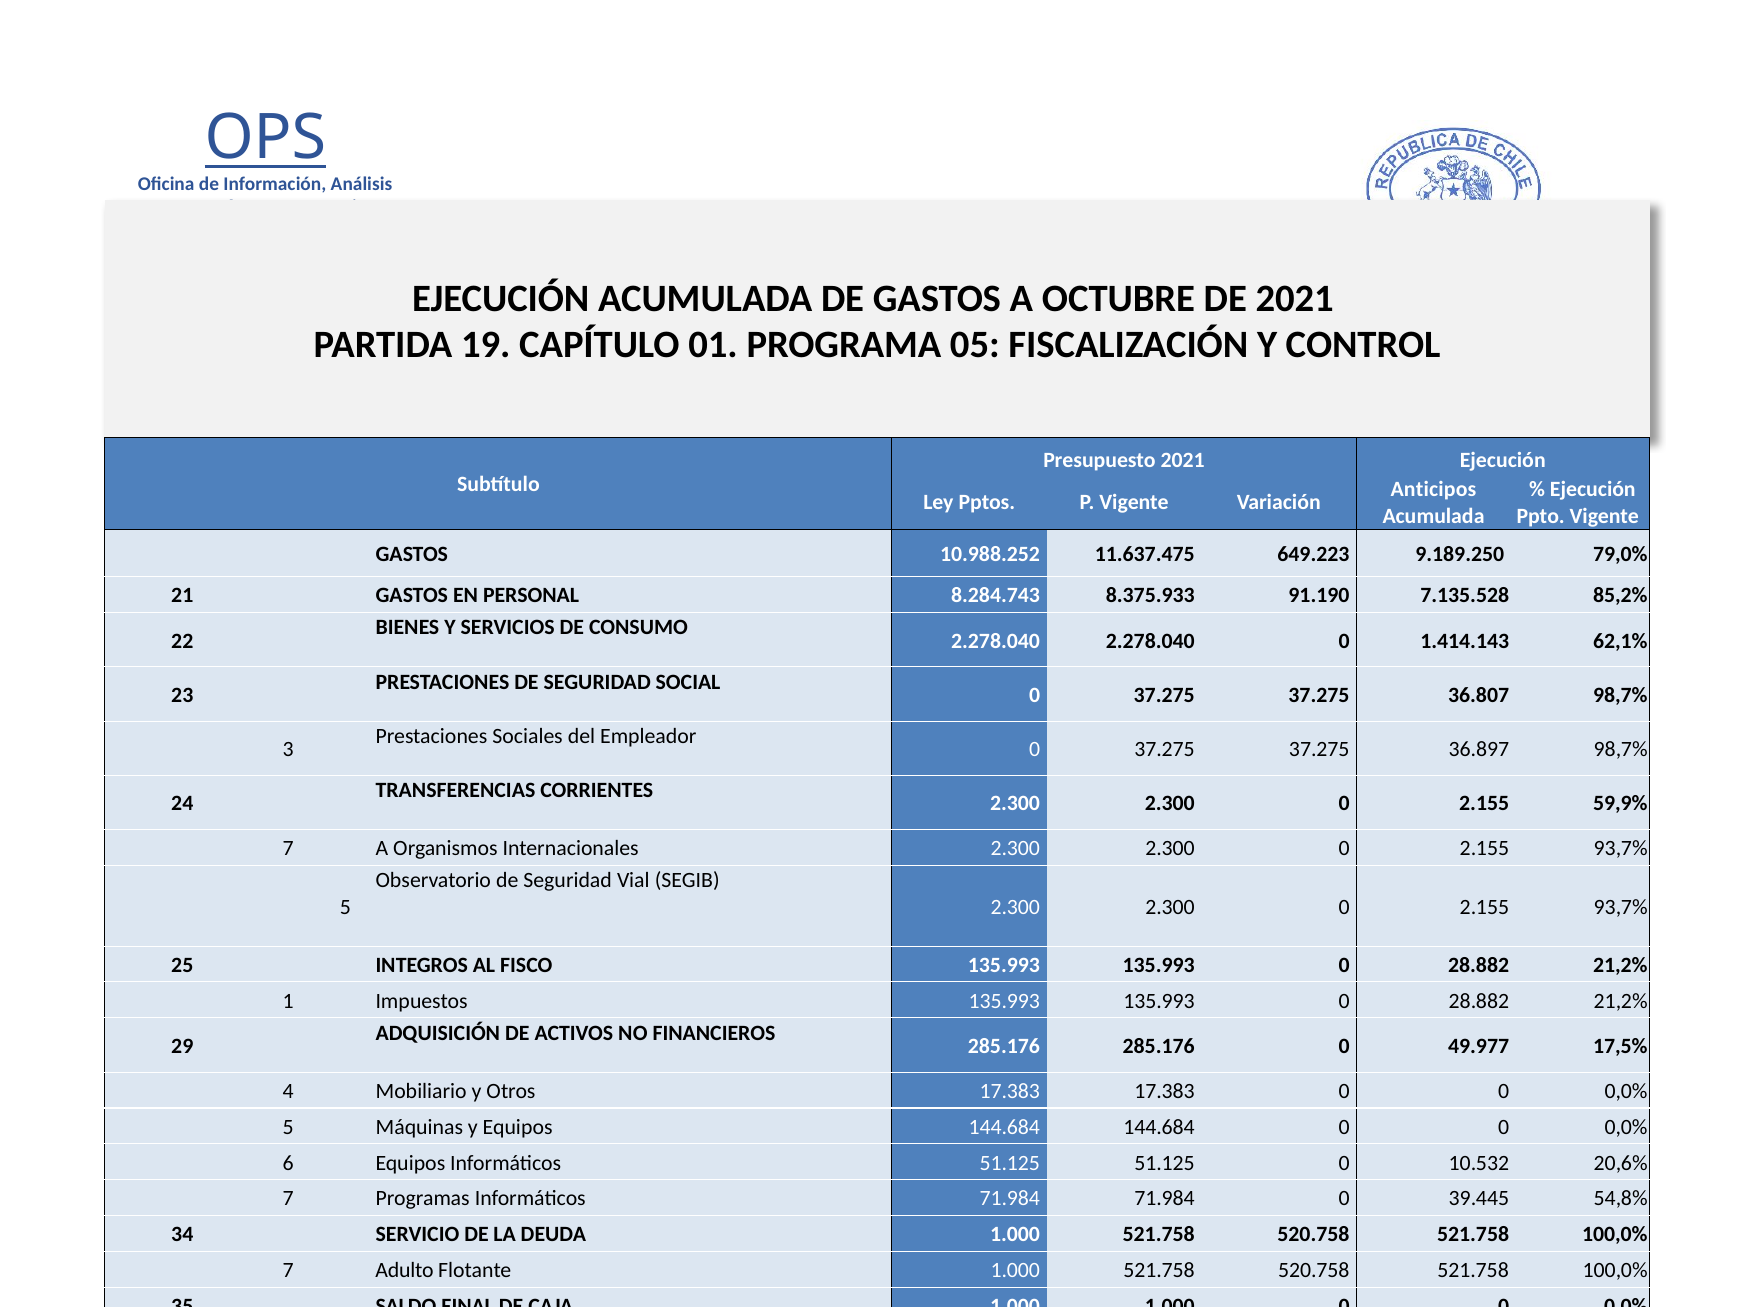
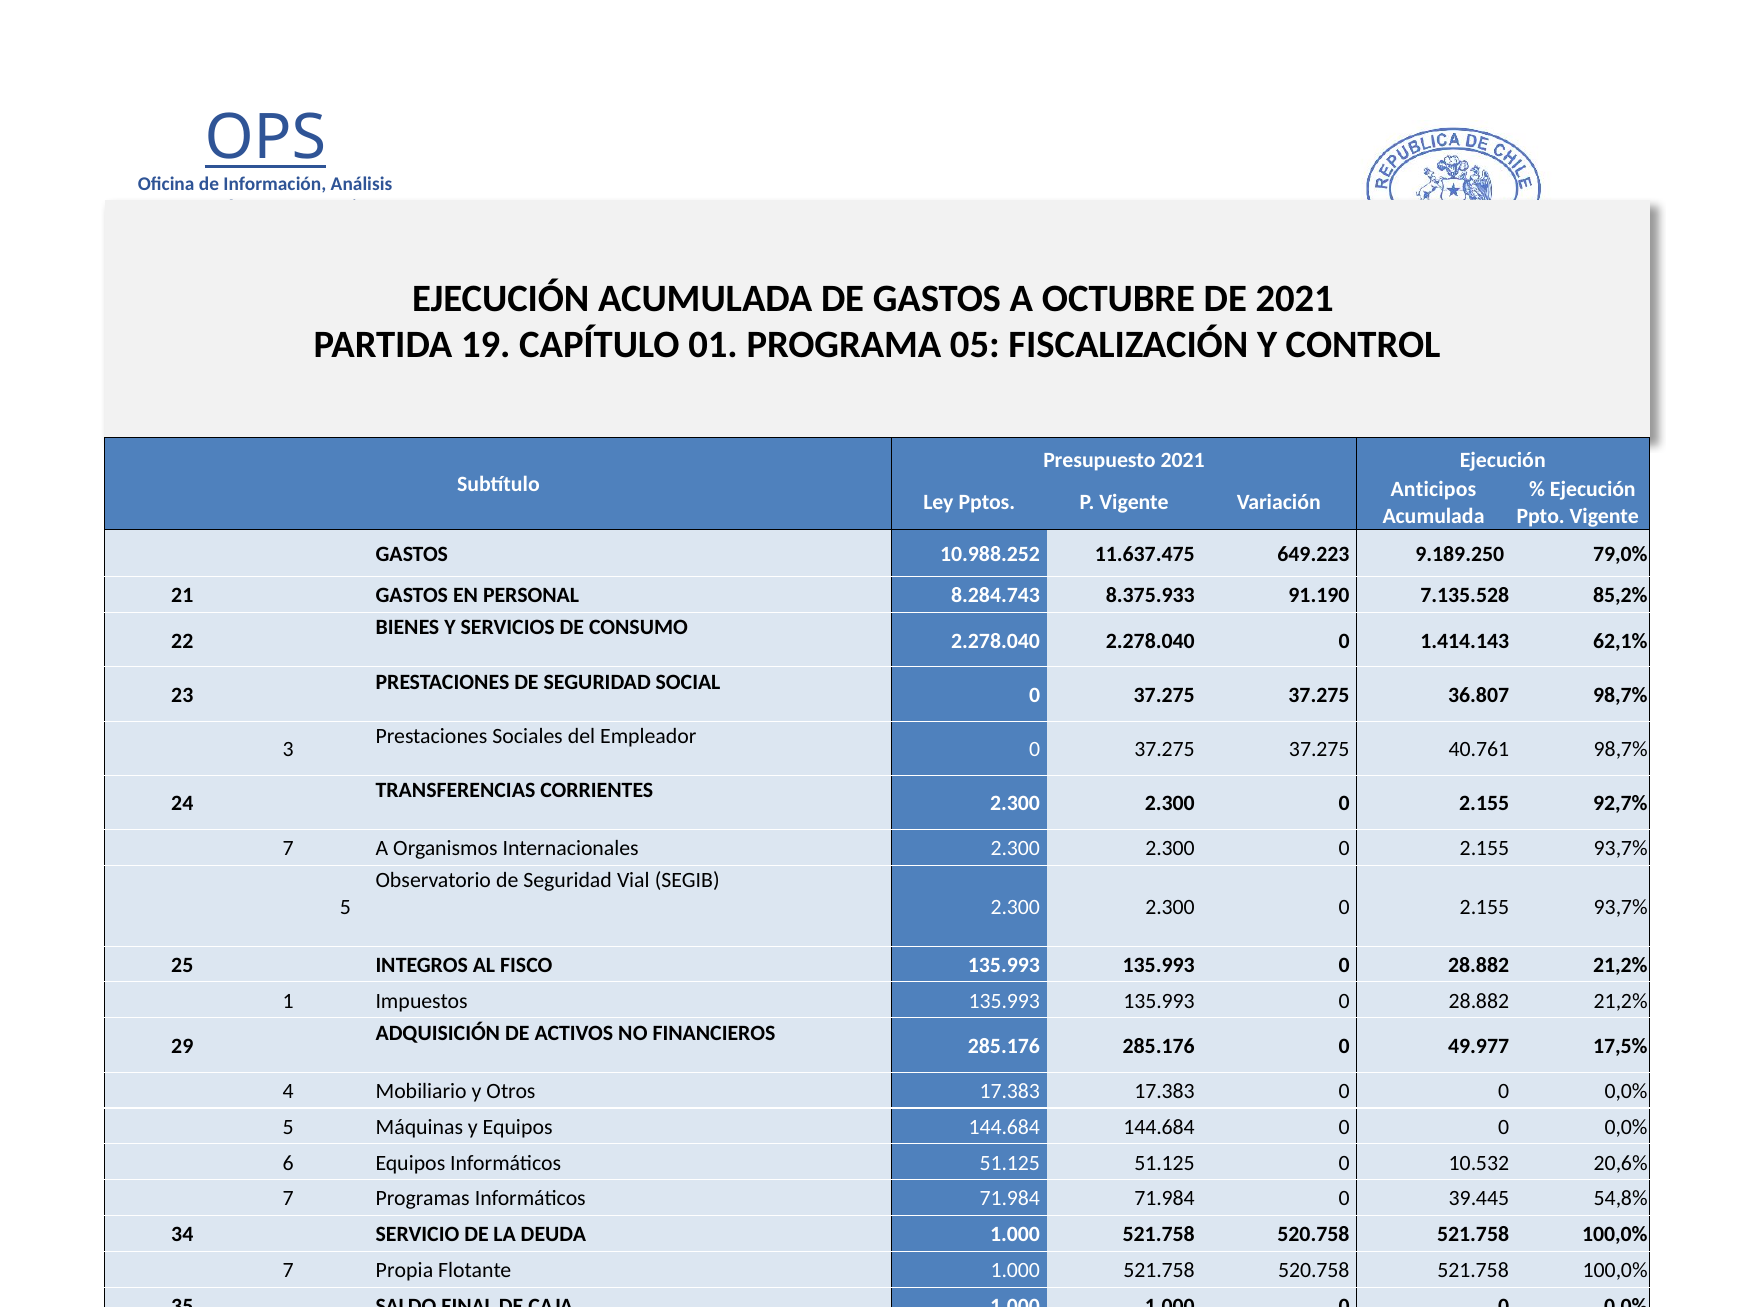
36.897: 36.897 -> 40.761 (1479, 749)
59,9%: 59,9% -> 92,7% (1620, 804)
7 Adulto: Adulto -> Propia (404, 1271)
